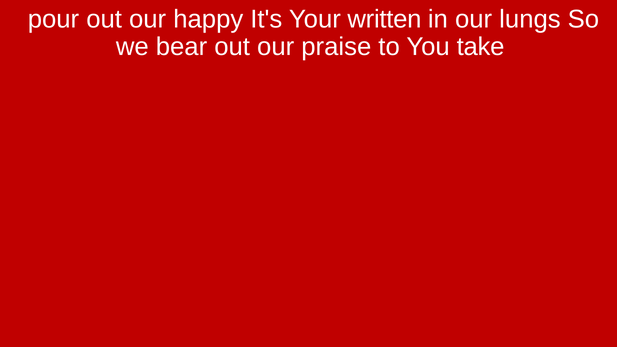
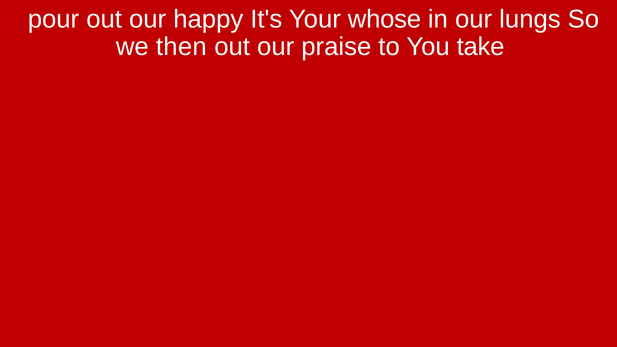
written: written -> whose (384, 19)
bear: bear -> then (181, 47)
